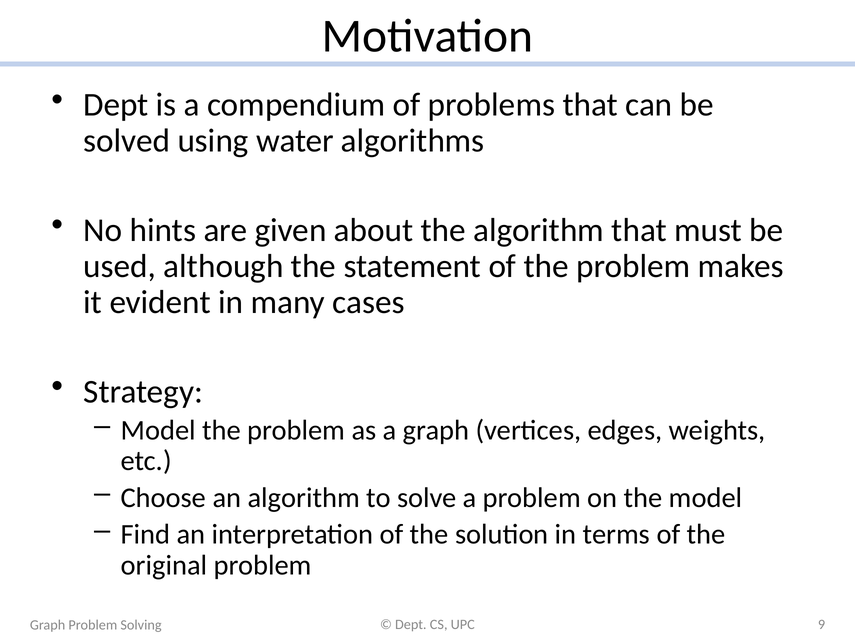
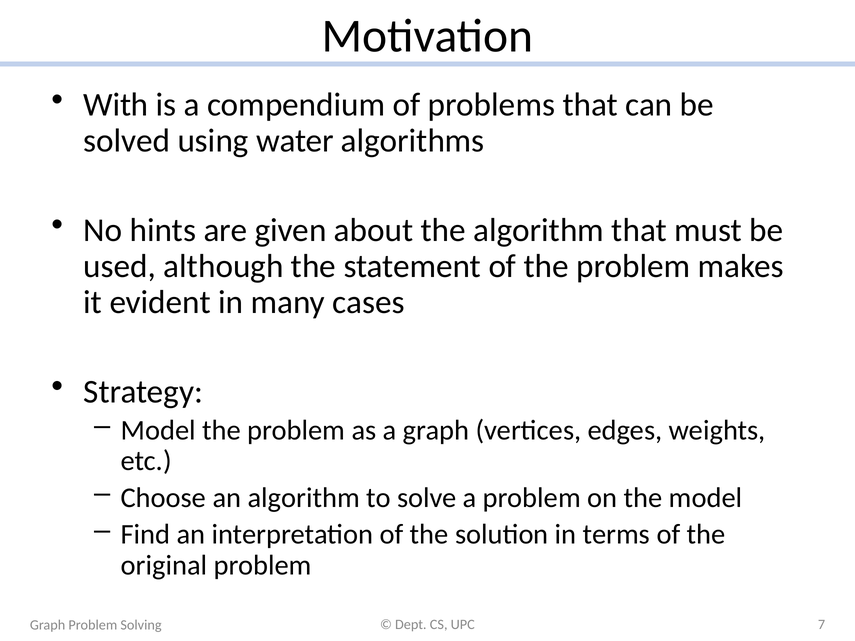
Dept: Dept -> With (116, 105)
9: 9 -> 7 (822, 625)
